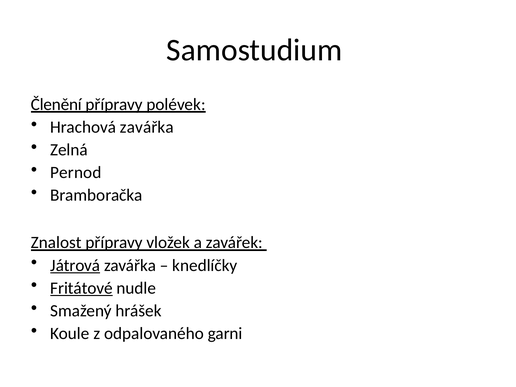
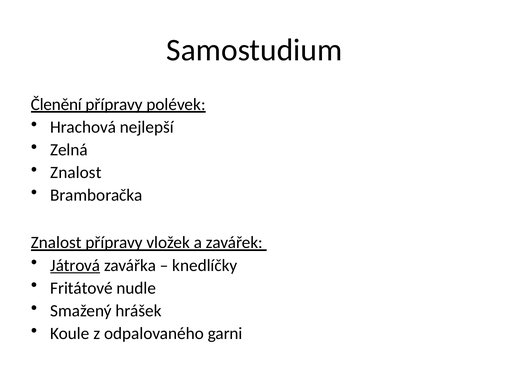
Hrachová zavářka: zavářka -> nejlepší (147, 127)
Pernod: Pernod -> Znalost (76, 172)
Fritátové underline: present -> none (81, 288)
